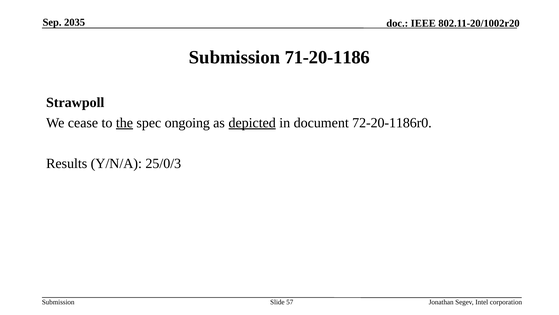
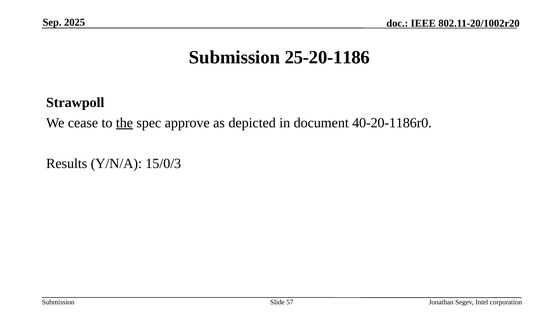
2035: 2035 -> 2025 (75, 22)
71-20-1186: 71-20-1186 -> 25-20-1186 (327, 57)
ongoing: ongoing -> approve (187, 123)
depicted underline: present -> none (252, 123)
72-20-1186r0: 72-20-1186r0 -> 40-20-1186r0 (392, 123)
25/0/3: 25/0/3 -> 15/0/3 (163, 163)
